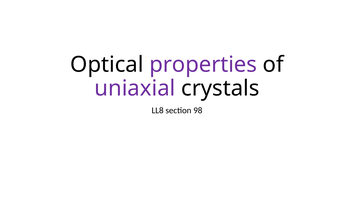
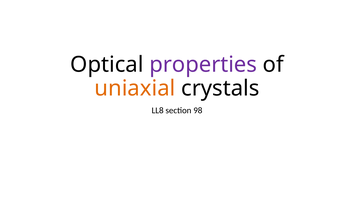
uniaxial colour: purple -> orange (135, 88)
